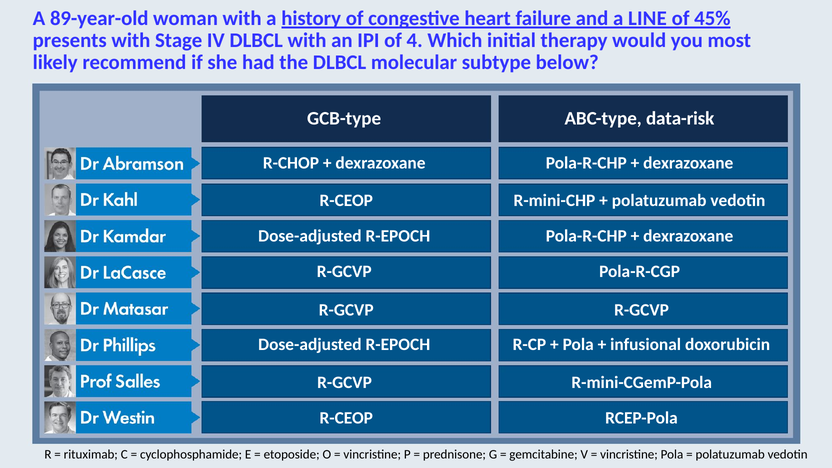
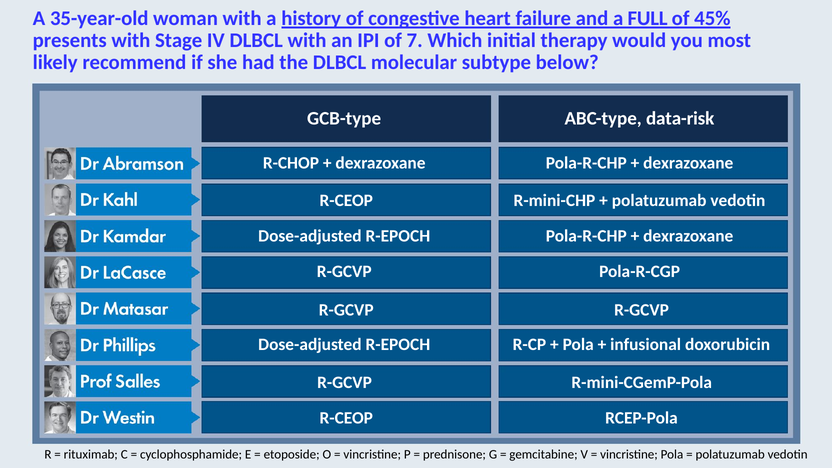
89-year-old: 89-year-old -> 35-year-old (99, 19)
LINE: LINE -> FULL (648, 19)
4: 4 -> 7 (415, 41)
